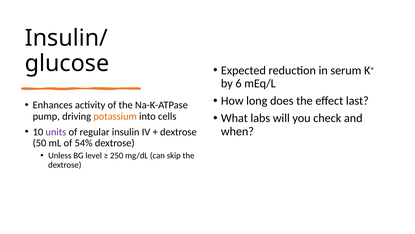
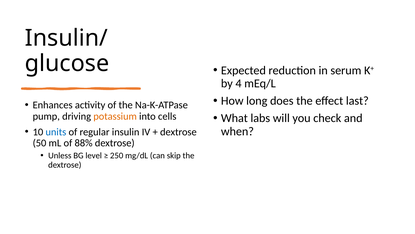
6: 6 -> 4 (239, 83)
units colour: purple -> blue (56, 132)
54%: 54% -> 88% (84, 143)
